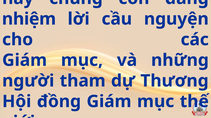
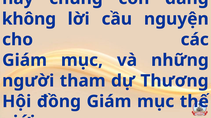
nhiệm: nhiệm -> không (29, 19)
